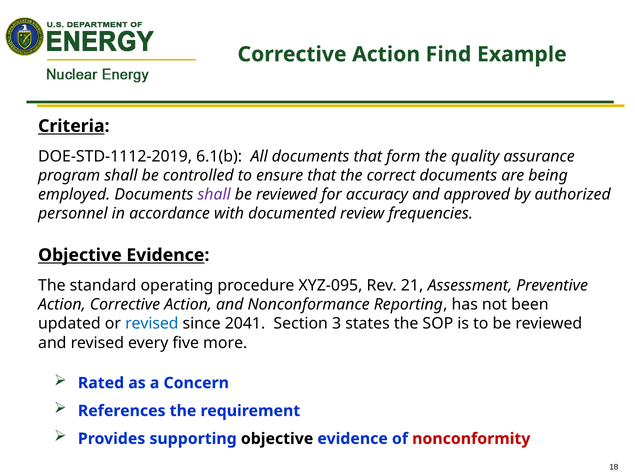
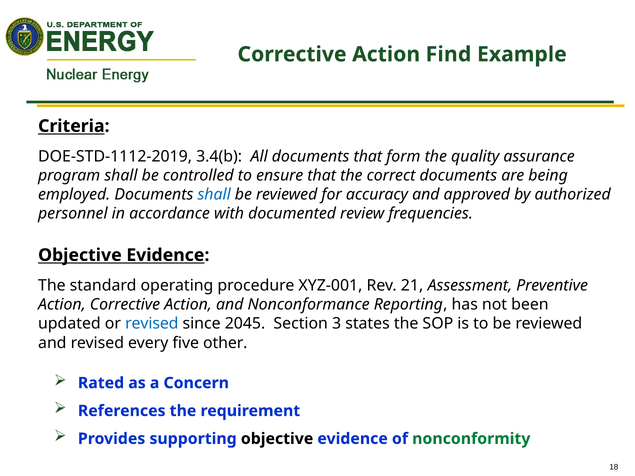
6.1(b: 6.1(b -> 3.4(b (219, 157)
shall colour: purple -> blue (214, 195)
XYZ-095: XYZ-095 -> XYZ-001 (330, 286)
2041: 2041 -> 2045 (245, 324)
more: more -> other (225, 343)
nonconformity colour: red -> green (471, 439)
